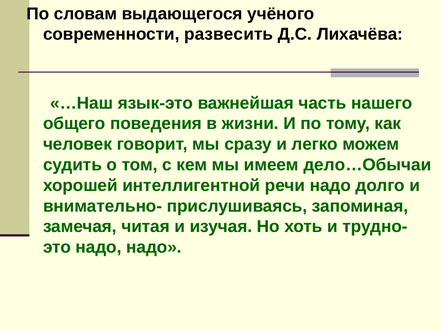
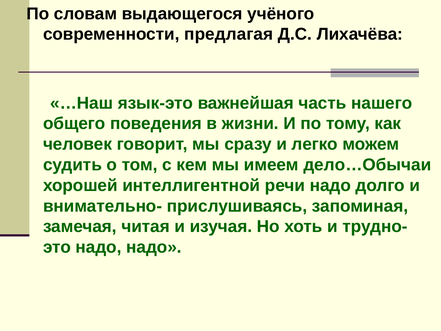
развесить: развесить -> предлагая (229, 34)
